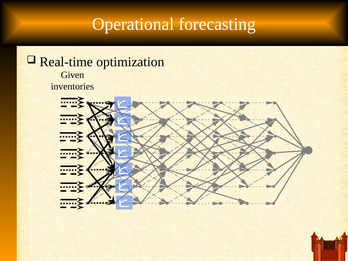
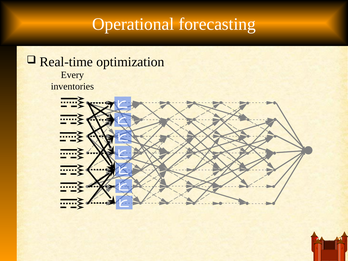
Given: Given -> Every (72, 75)
